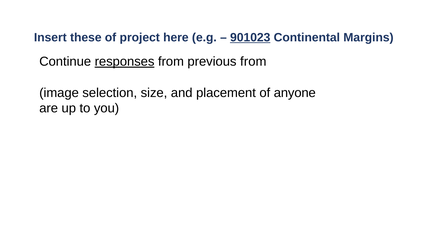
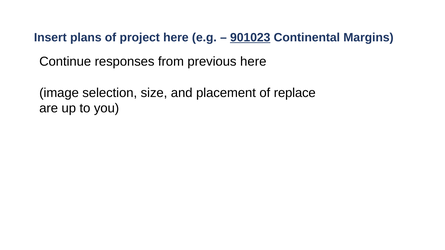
these: these -> plans (86, 37)
responses underline: present -> none (125, 62)
previous from: from -> here (253, 62)
anyone: anyone -> replace (295, 93)
